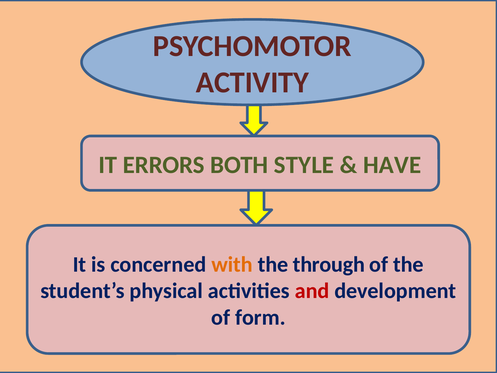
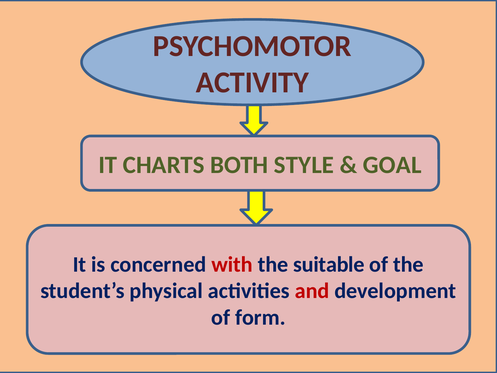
ERRORS: ERRORS -> CHARTS (164, 165)
HAVE: HAVE -> GOAL (392, 165)
with colour: orange -> red (232, 264)
through: through -> suitable (329, 264)
